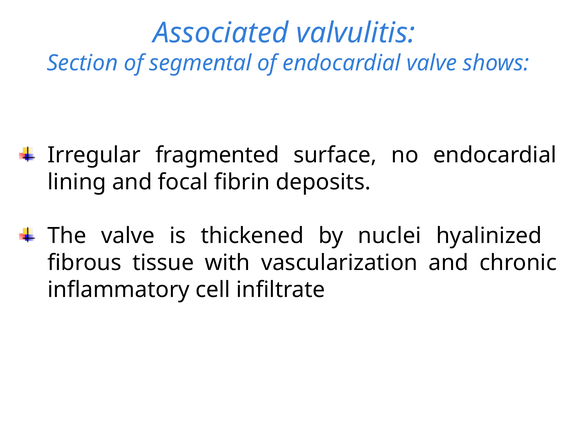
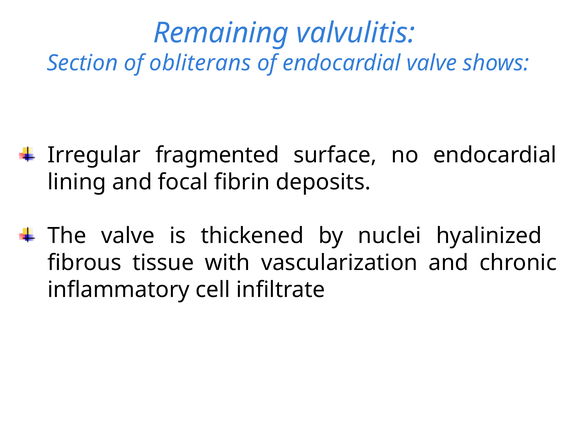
Associated: Associated -> Remaining (221, 33)
segmental: segmental -> obliterans (200, 63)
